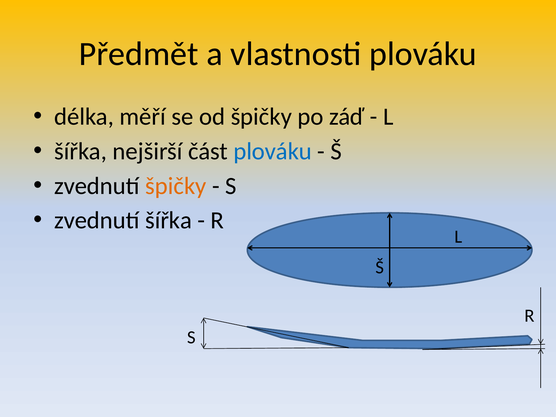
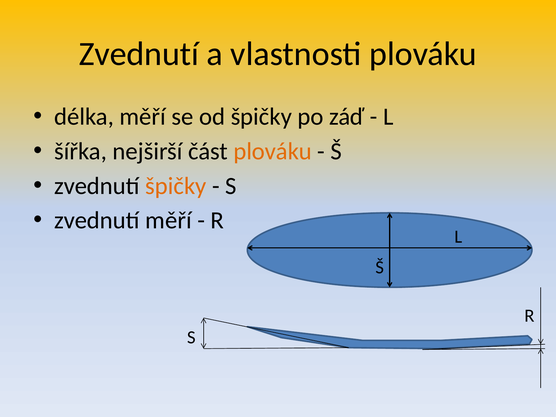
Předmět: Předmět -> Zvednutí (139, 54)
plováku colour: blue -> orange (273, 151)
zvednutí šířka: šířka -> měří (168, 220)
